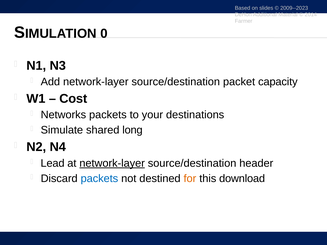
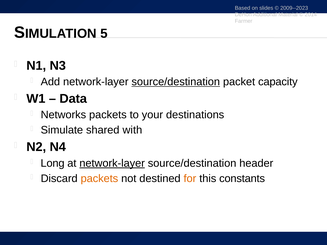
0: 0 -> 5 (104, 34)
source/destination underline: none -> present (176, 82)
Cost: Cost -> Data (73, 99)
long: long -> with (132, 130)
Lead: Lead -> Long (53, 163)
packets colour: blue -> orange (99, 179)
download: download -> constants (242, 179)
